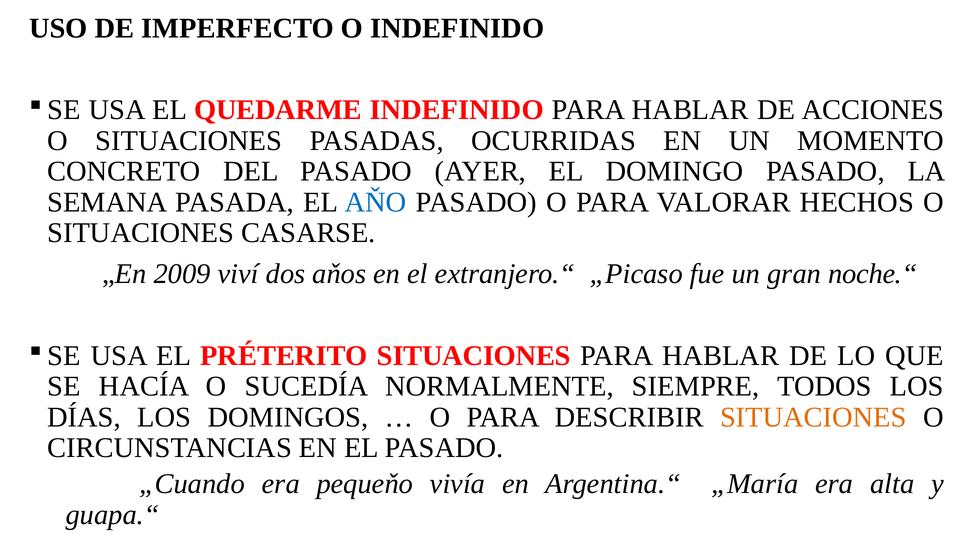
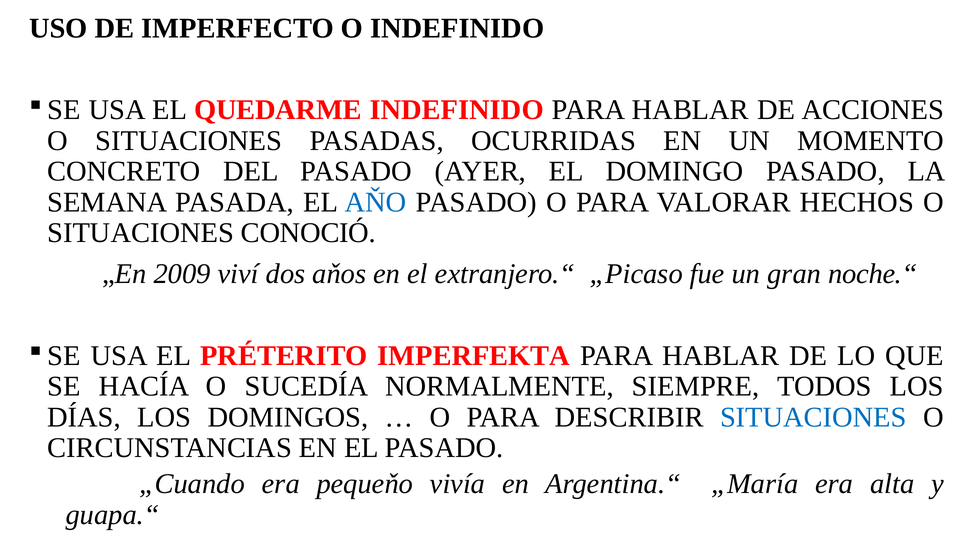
CASARSE: CASARSE -> CONOCIÓ (308, 233)
PRÉTERITO SITUACIONES: SITUACIONES -> IMPERFEKTA (474, 356)
SITUACIONES colour: orange -> blue (813, 417)
